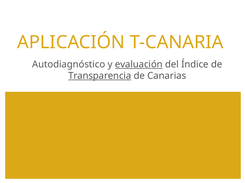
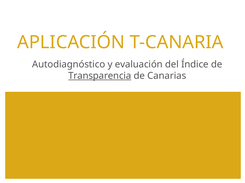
evaluación underline: present -> none (139, 65)
